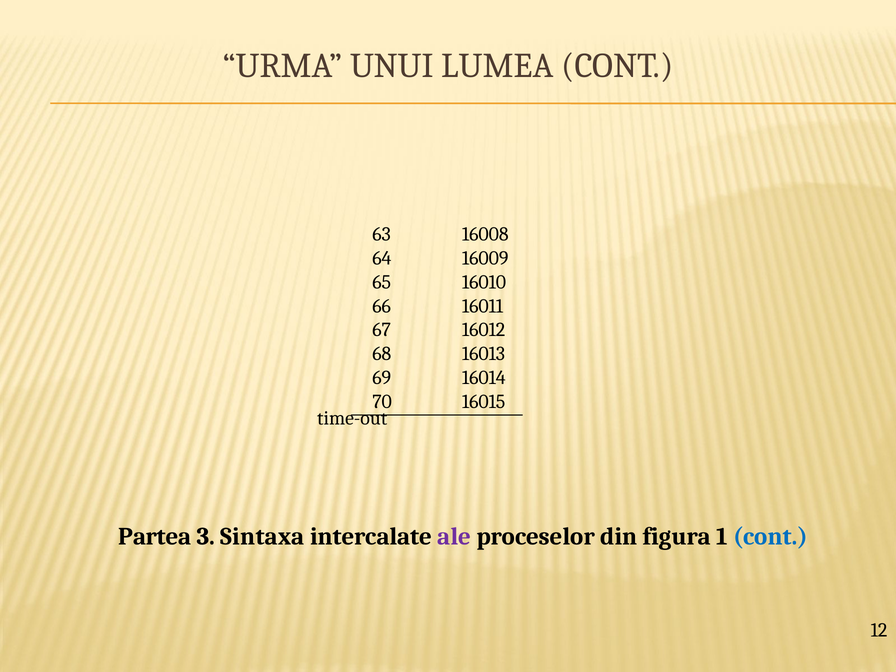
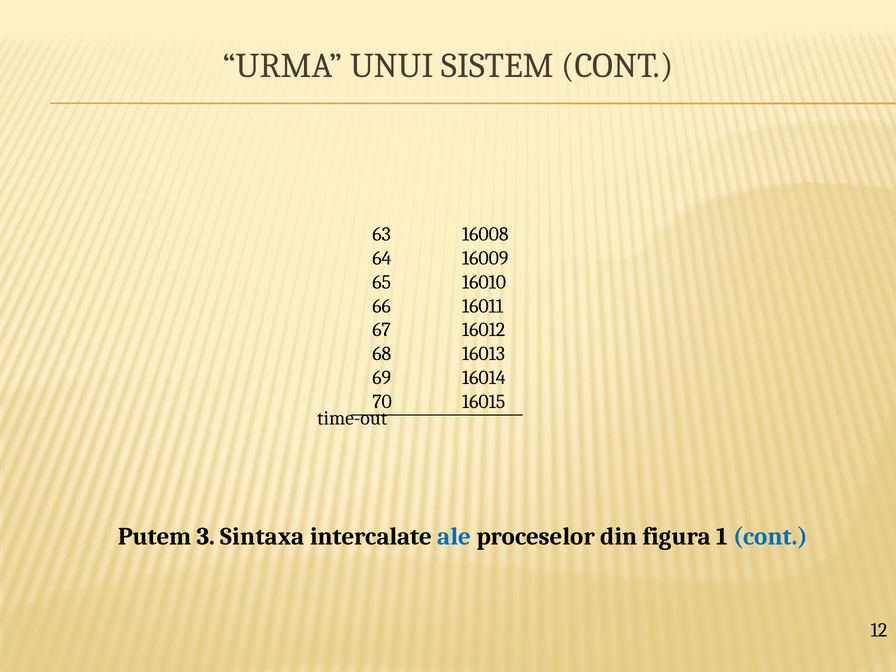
LUMEA: LUMEA -> SISTEM (498, 66)
Partea: Partea -> Putem (155, 536)
ale colour: purple -> blue (454, 536)
